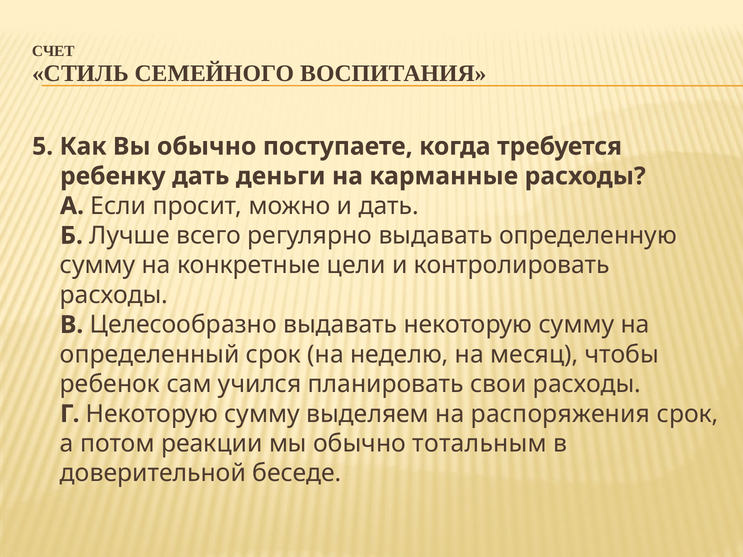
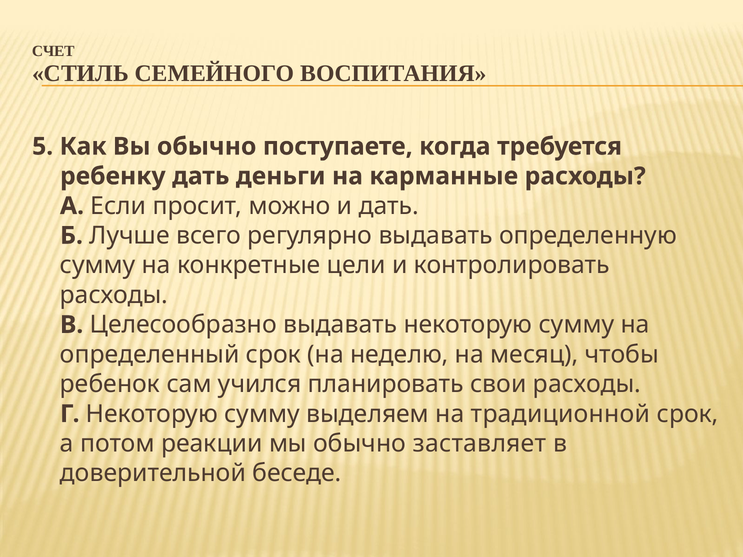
распоряжения: распоряжения -> традиционной (560, 414)
тотальным: тотальным -> заставляет (480, 444)
